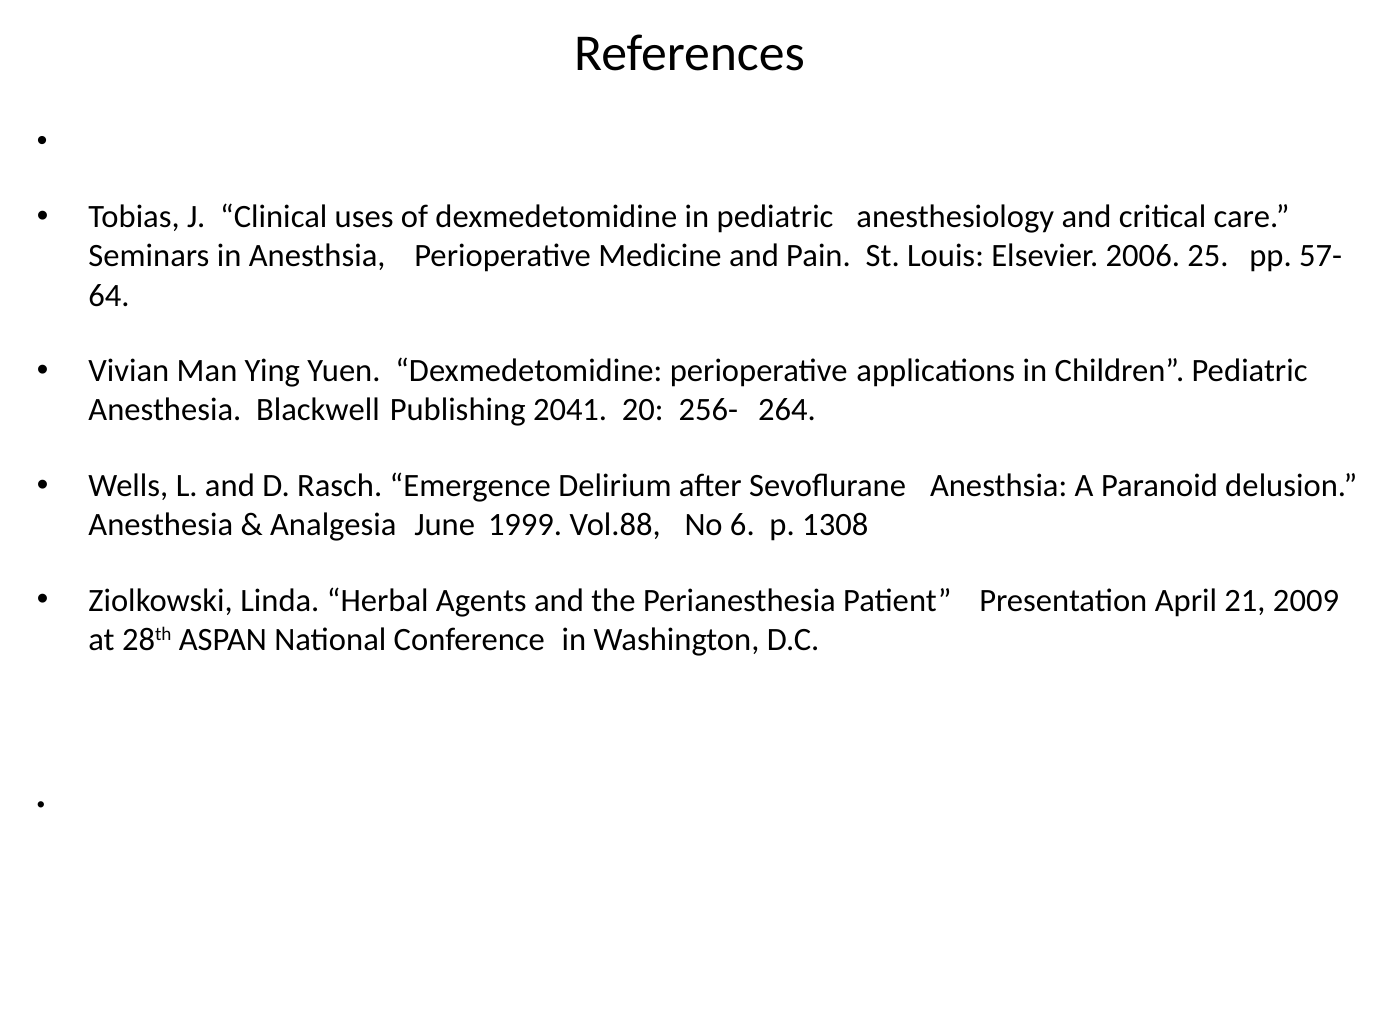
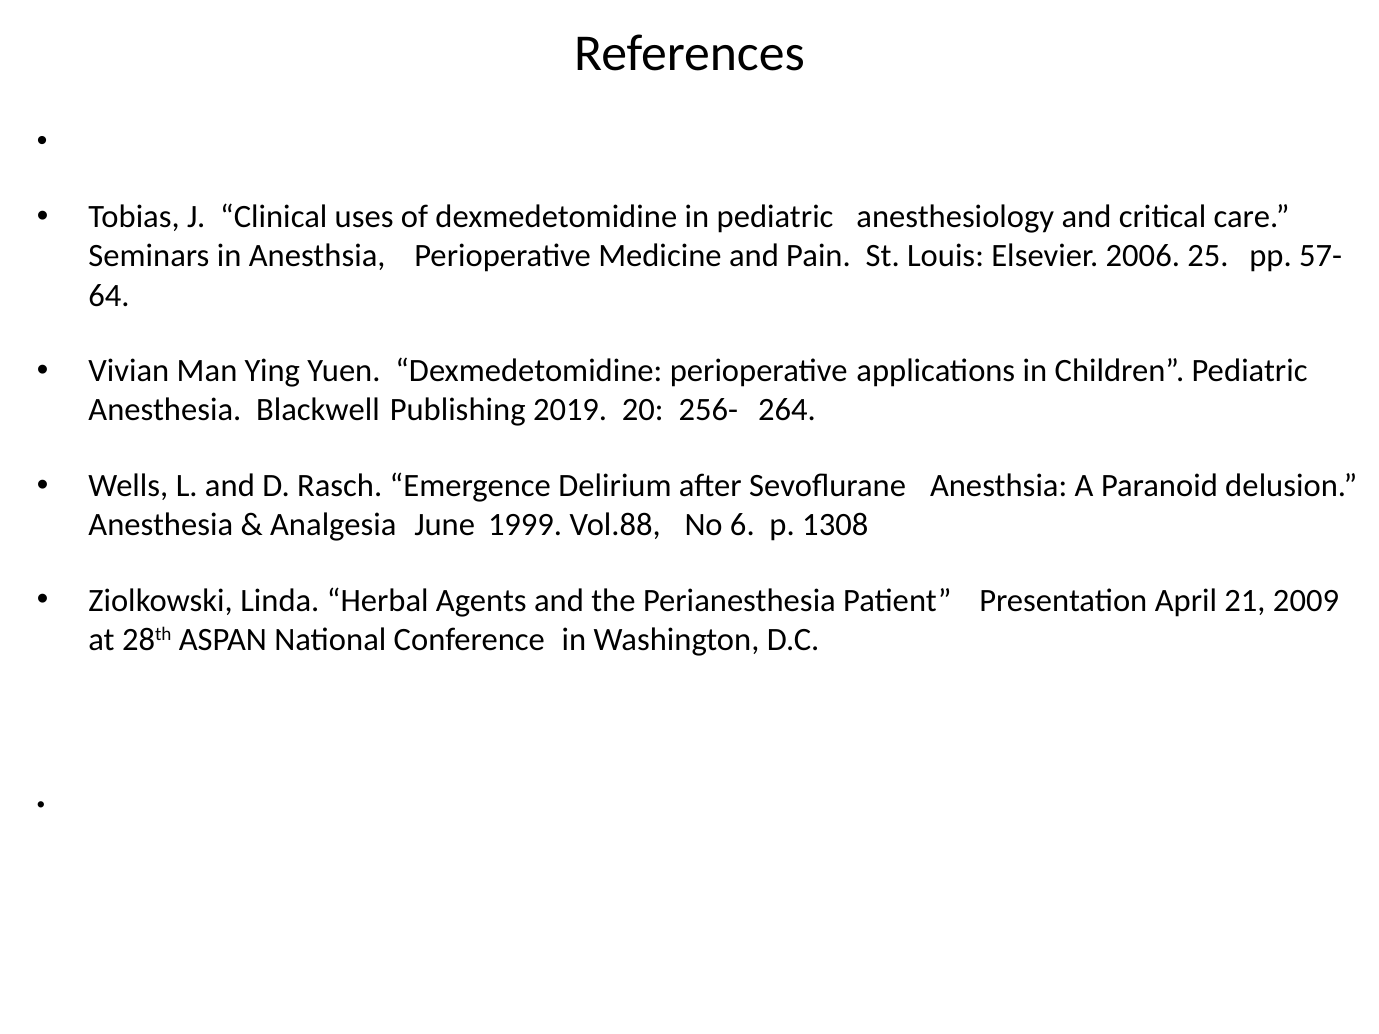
2041: 2041 -> 2019 (570, 410)
